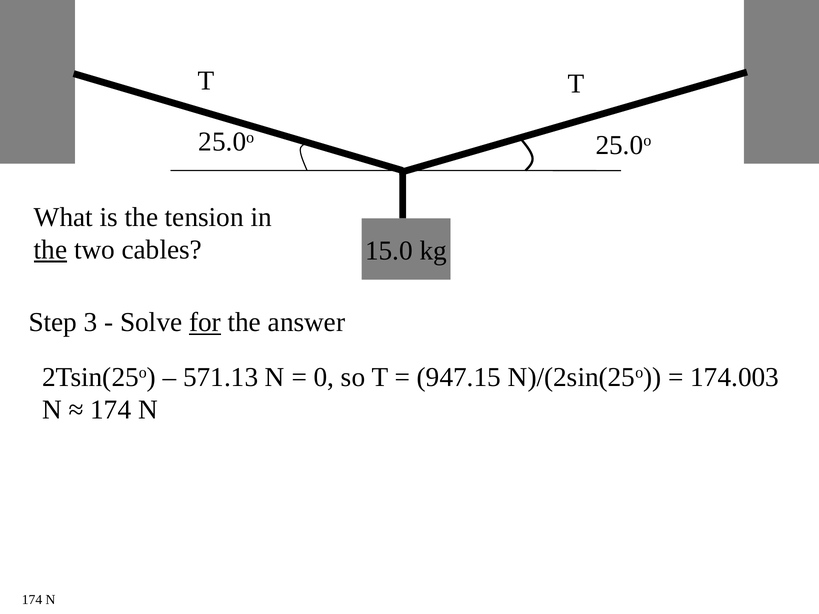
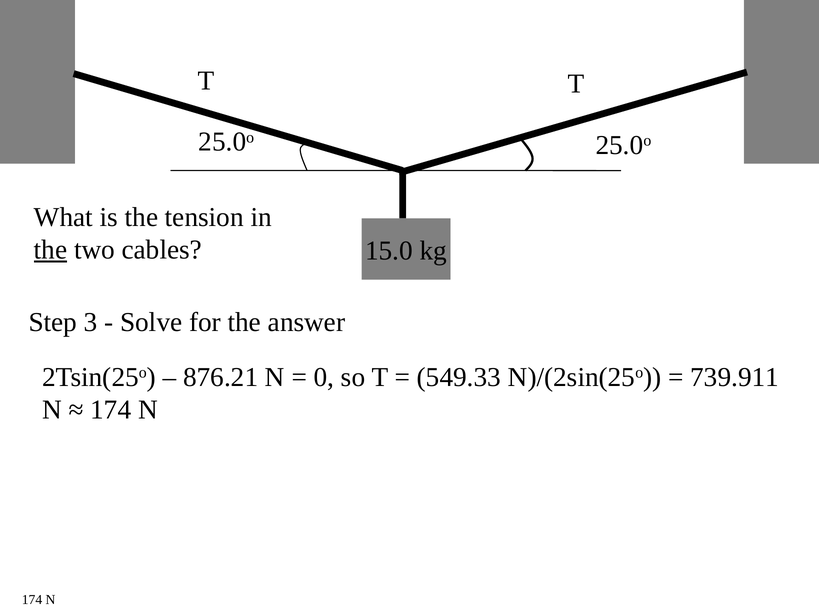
for underline: present -> none (205, 323)
571.13: 571.13 -> 876.21 (221, 377)
947.15: 947.15 -> 549.33 (459, 377)
174.003: 174.003 -> 739.911 (735, 377)
